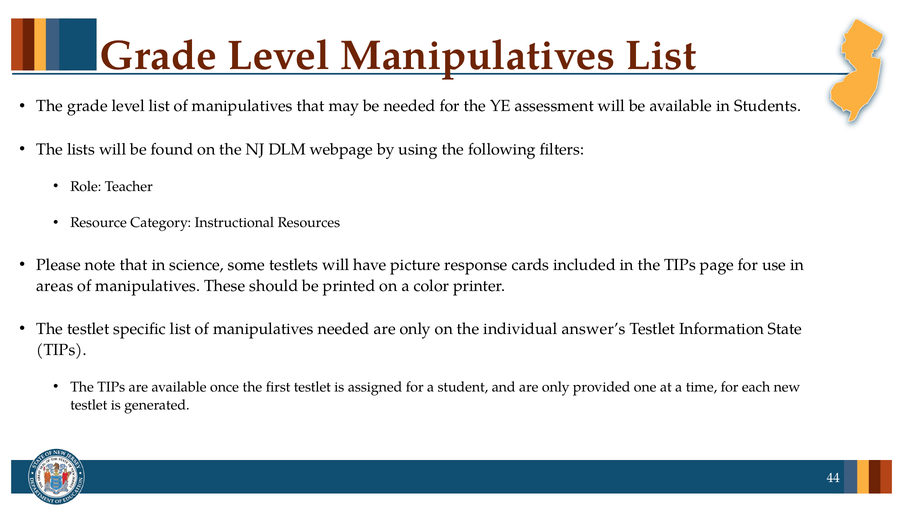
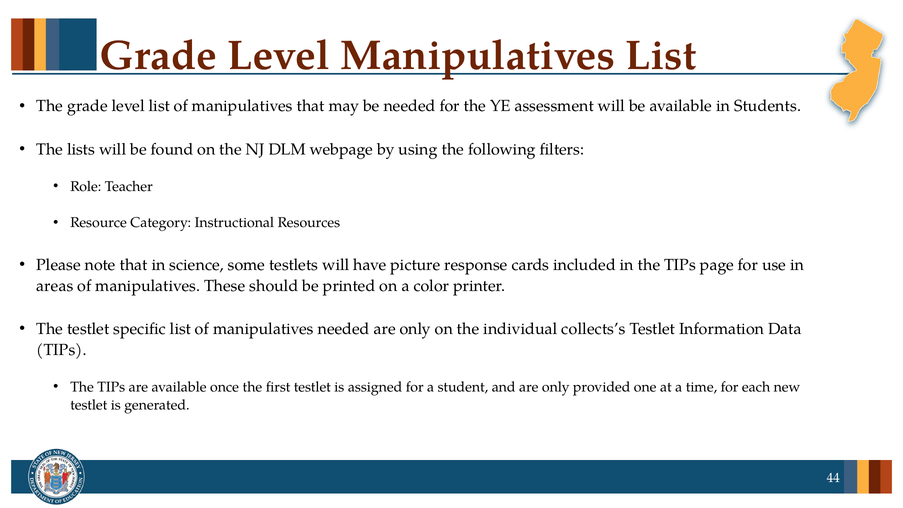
answer’s: answer’s -> collects’s (594, 329)
State: State -> Data (785, 329)
